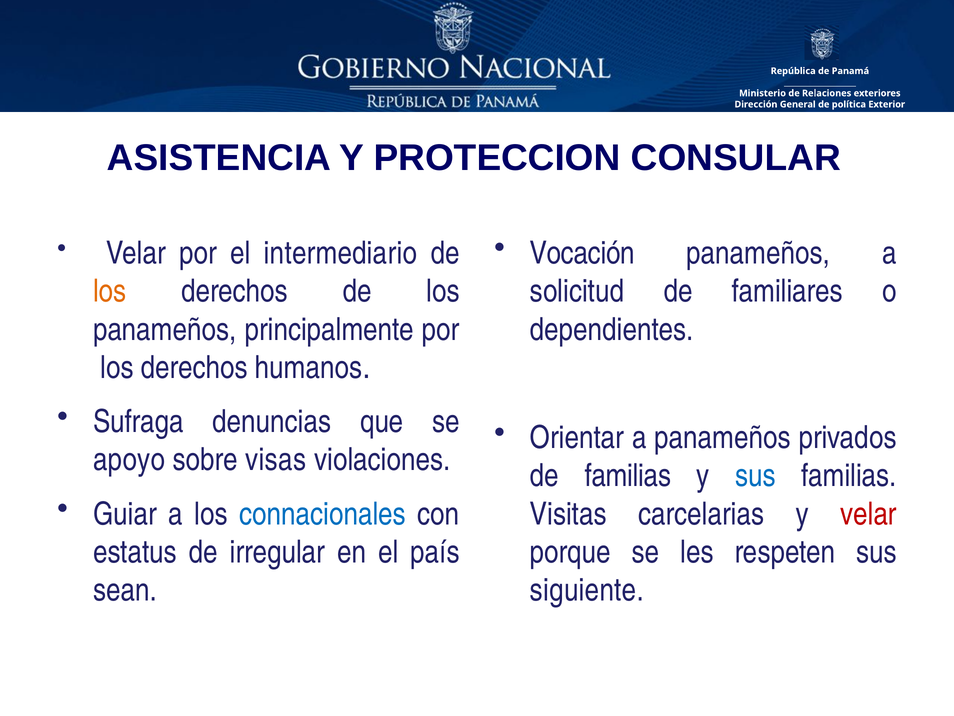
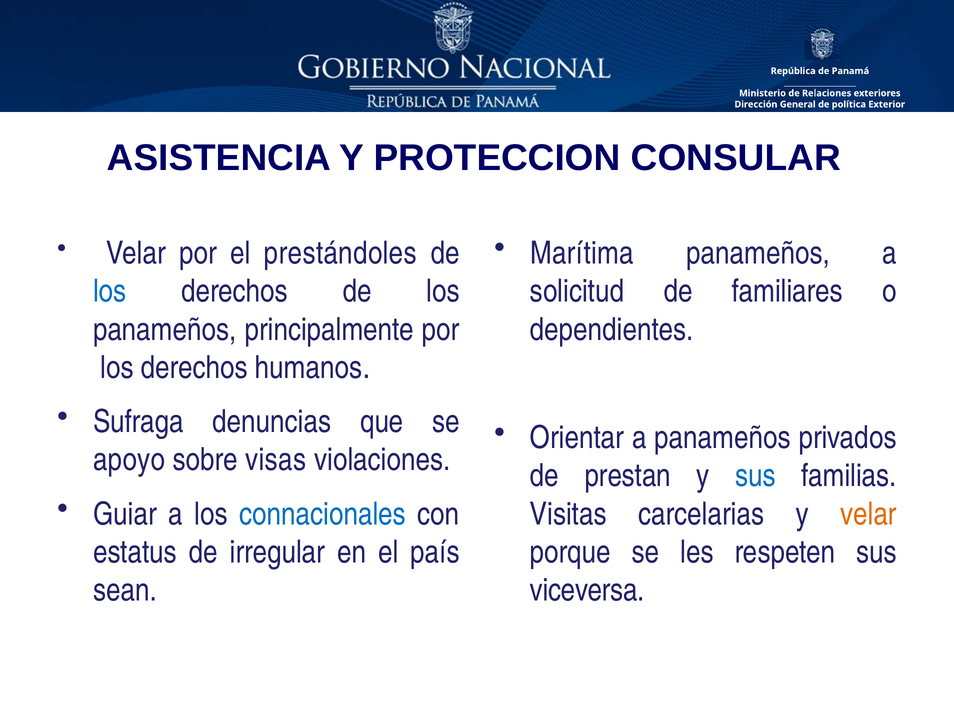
Vocación: Vocación -> Marítima (582, 253)
intermediario: intermediario -> prestándoles (340, 253)
los colour: orange -> blue (110, 291)
de familias: familias -> prestan (628, 476)
velar colour: red -> orange (869, 514)
siguiente: siguiente -> viceversa (587, 590)
